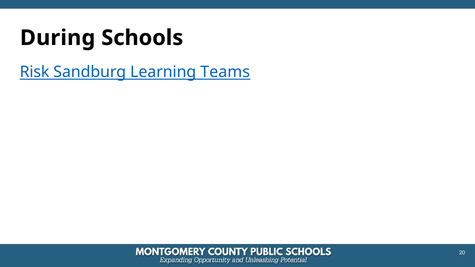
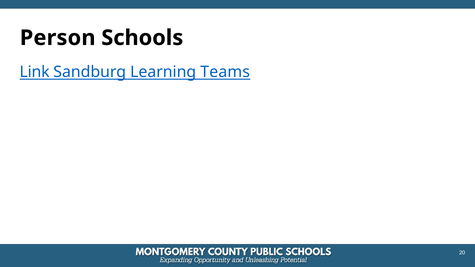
During: During -> Person (58, 38)
Risk: Risk -> Link (35, 72)
